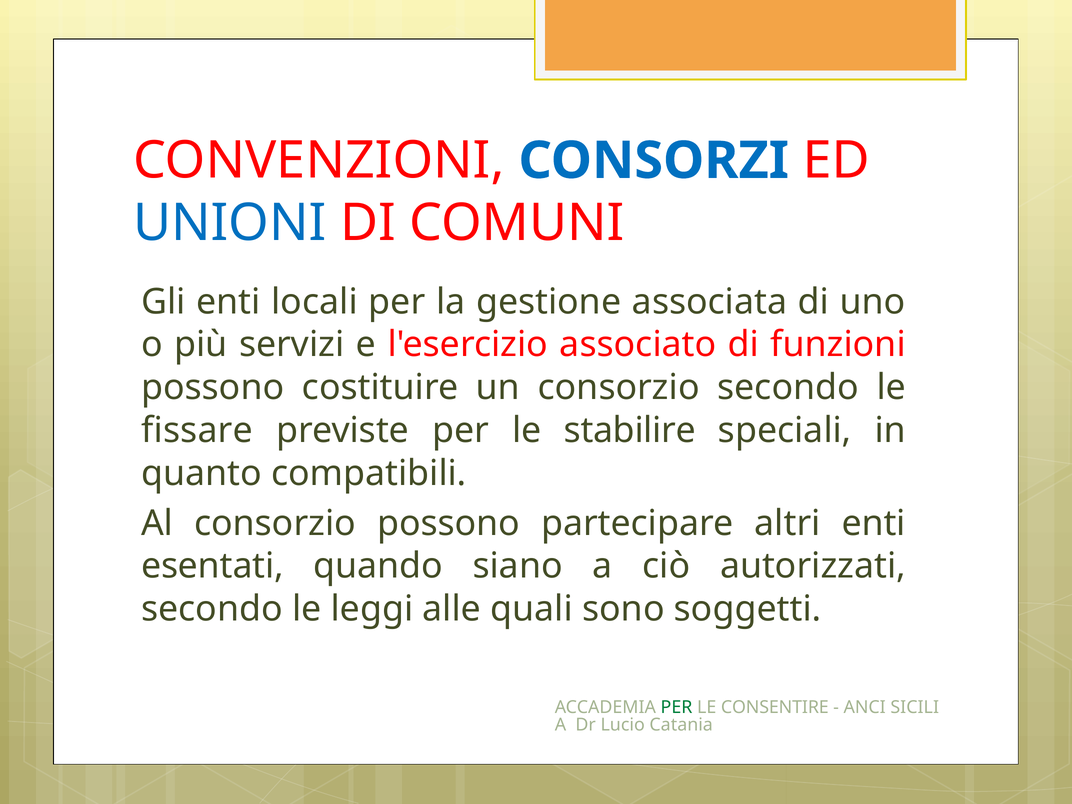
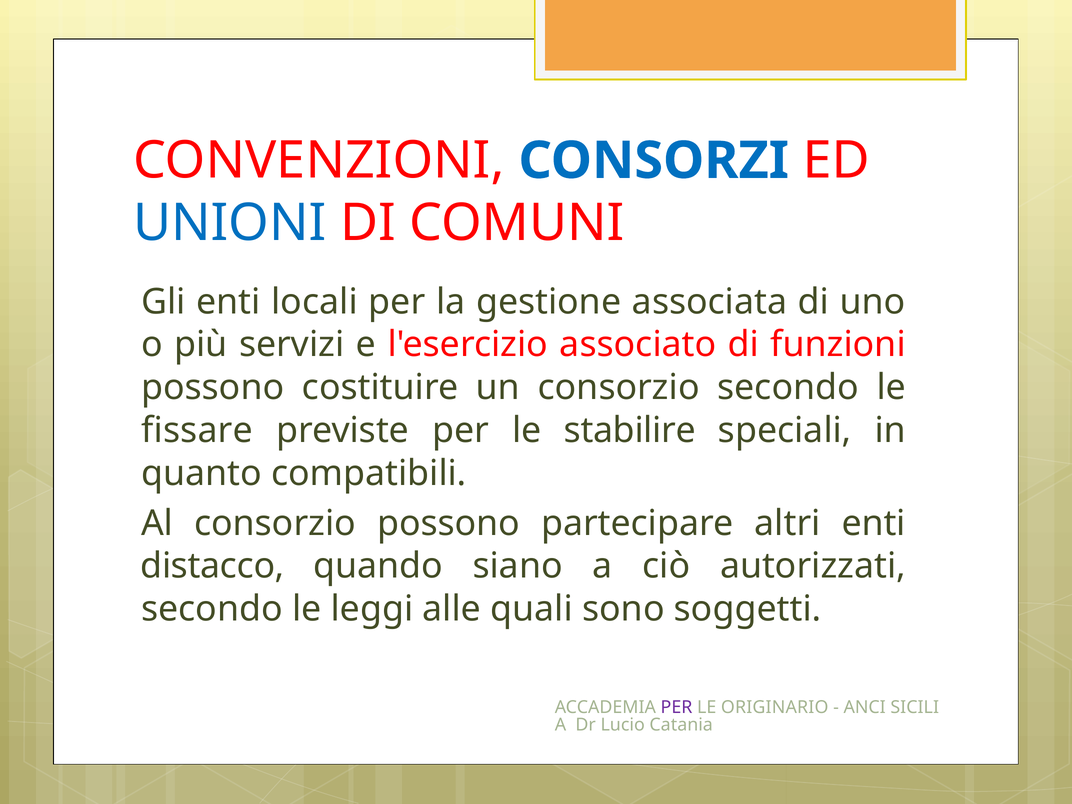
esentati: esentati -> distacco (212, 566)
PER colour: green -> purple (677, 707)
CONSENTIRE: CONSENTIRE -> ORIGINARIO (775, 707)
